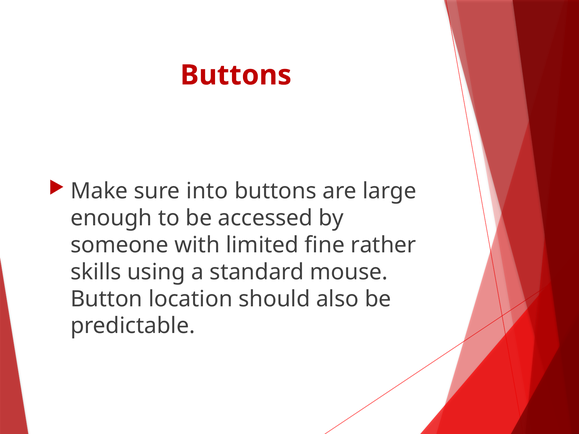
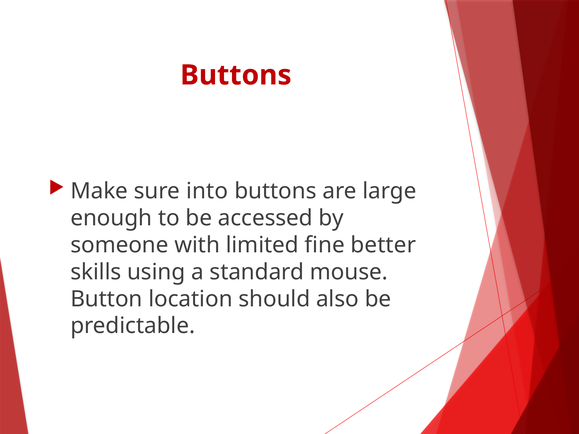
rather: rather -> better (383, 245)
